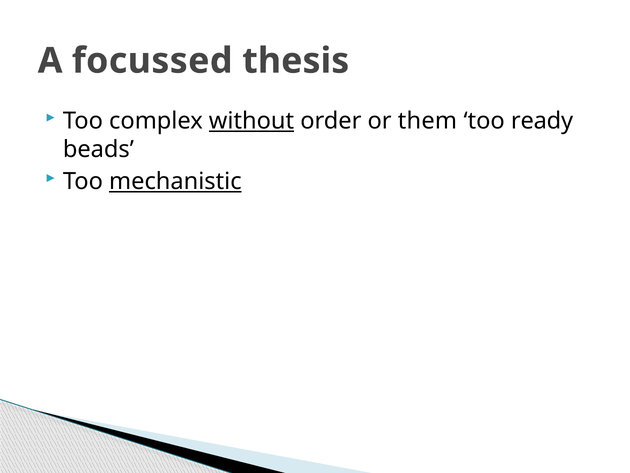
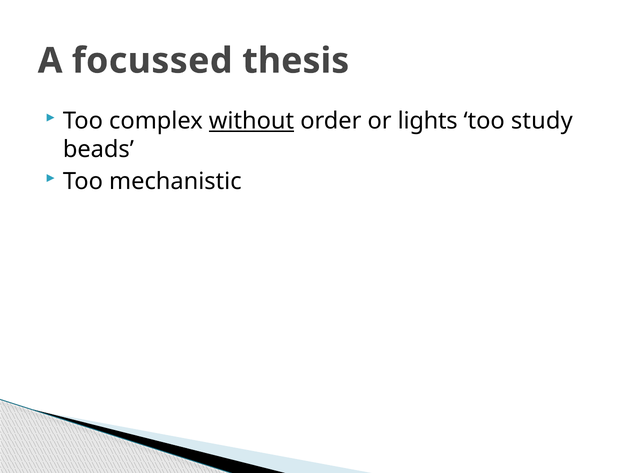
them: them -> lights (428, 121)
ready: ready -> study (542, 121)
mechanistic underline: present -> none (175, 181)
